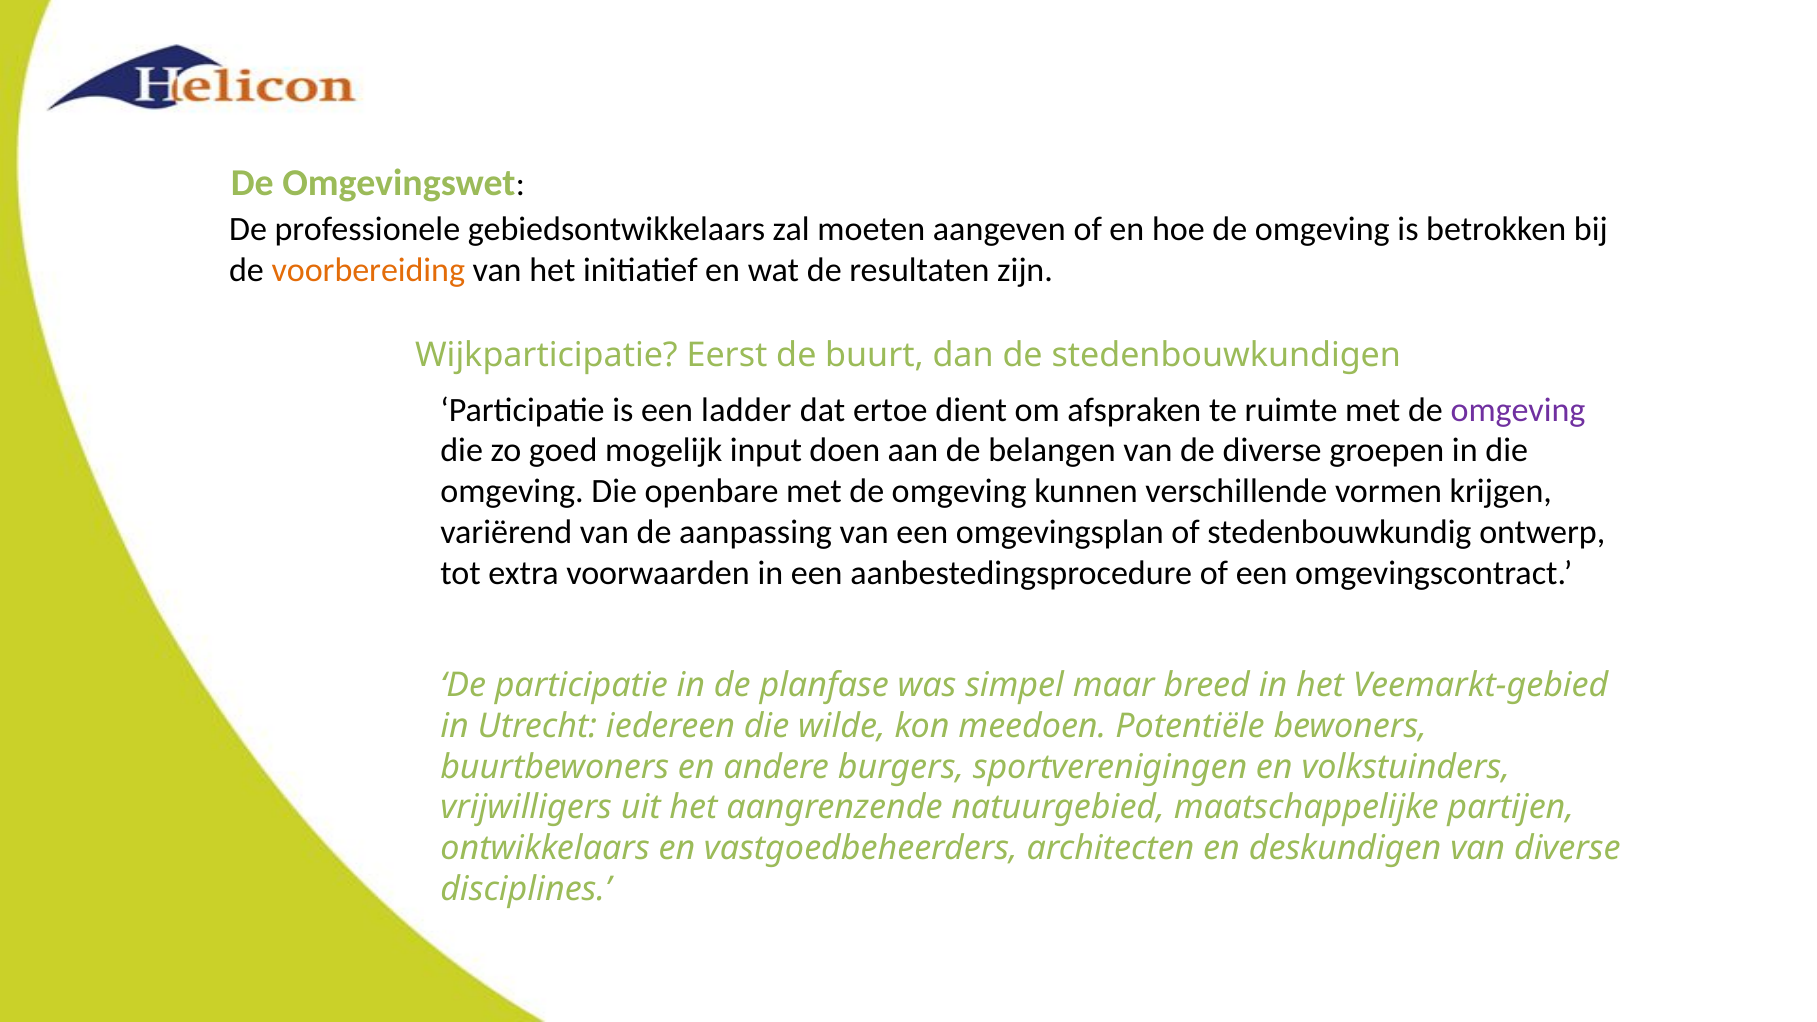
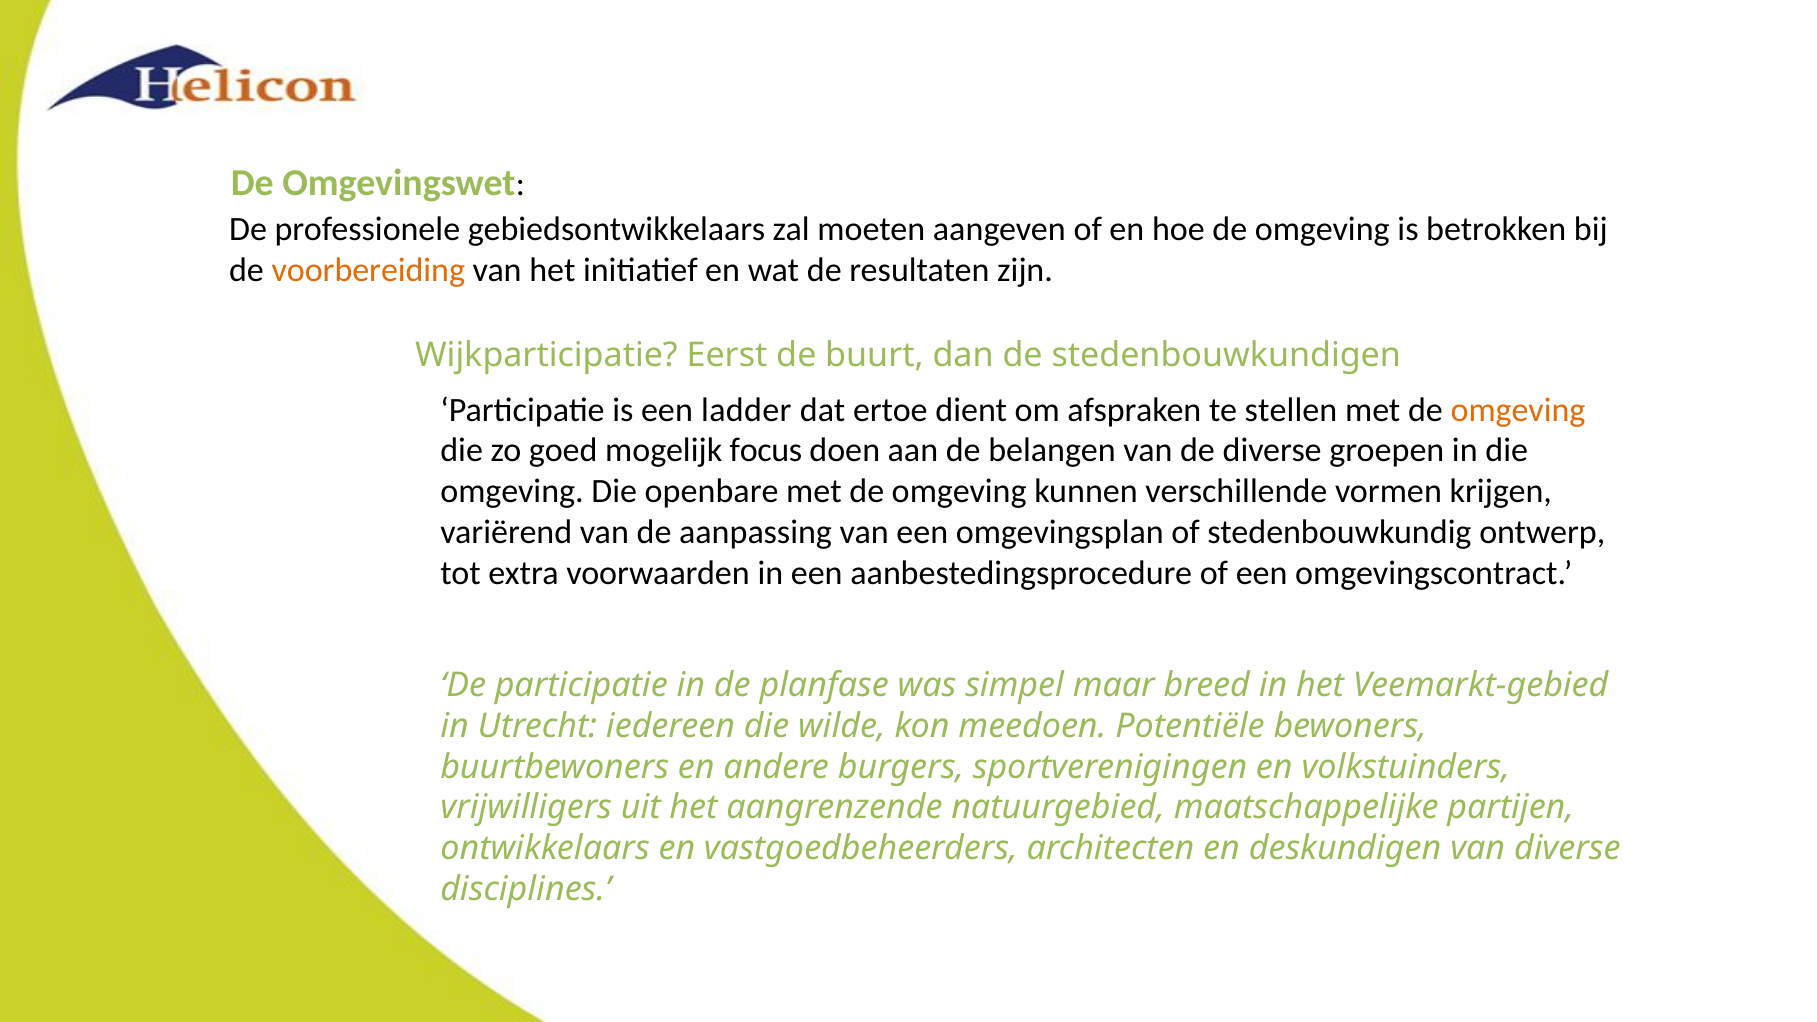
ruimte: ruimte -> stellen (1291, 410)
omgeving colour: purple -> orange (1518, 410)
input: input -> focus (766, 451)
